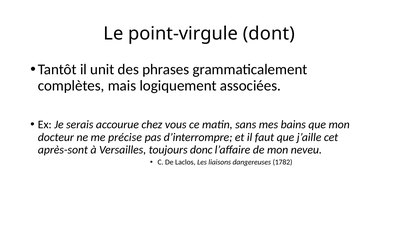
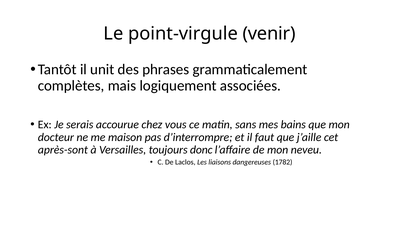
dont: dont -> venir (269, 34)
précise: précise -> maison (125, 137)
